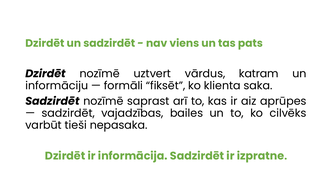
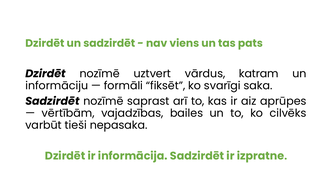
klienta: klienta -> svarīgi (222, 86)
sadzirdēt: sadzirdēt -> vērtībām (68, 113)
